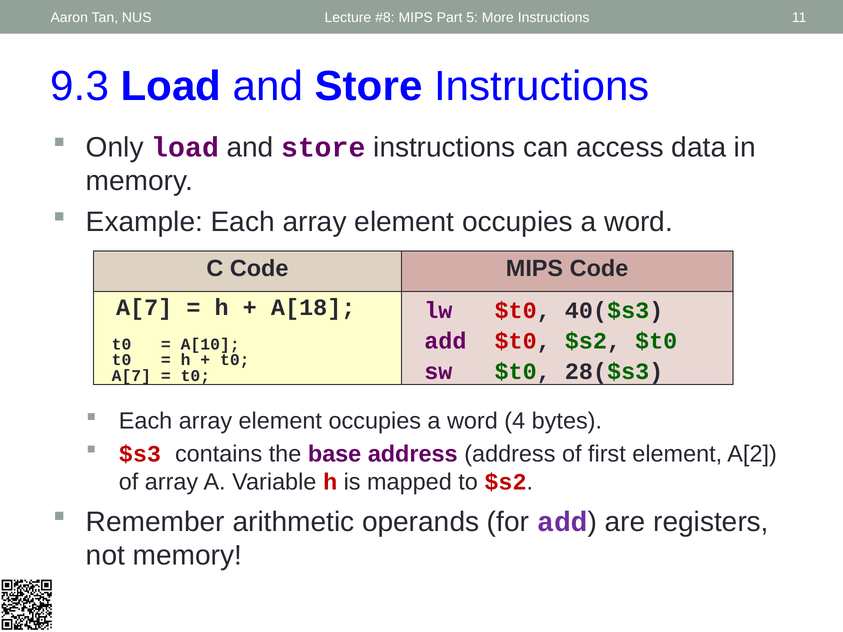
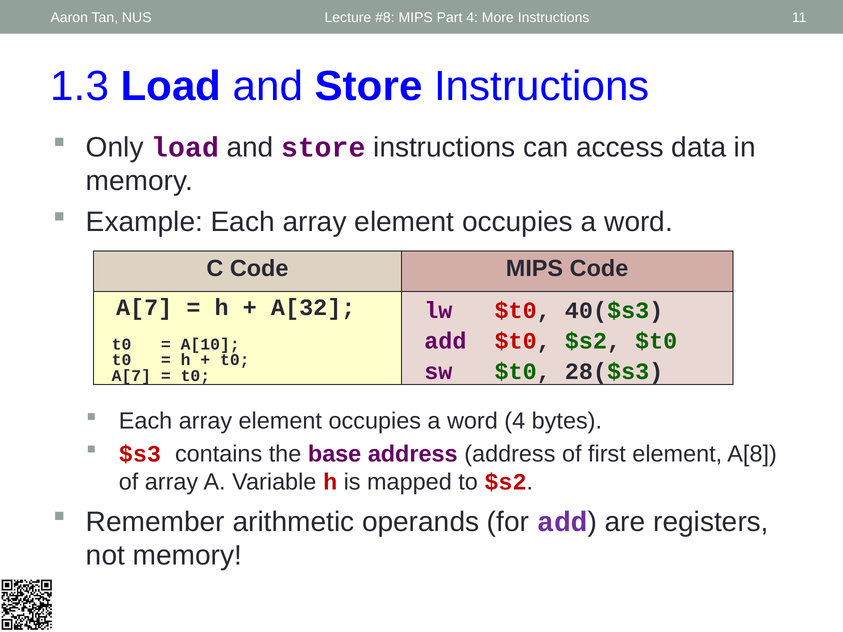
Part 5: 5 -> 4 (472, 18)
9.3: 9.3 -> 1.3 (80, 87)
A[18: A[18 -> A[32 (313, 308)
A[2: A[2 -> A[8 (752, 454)
